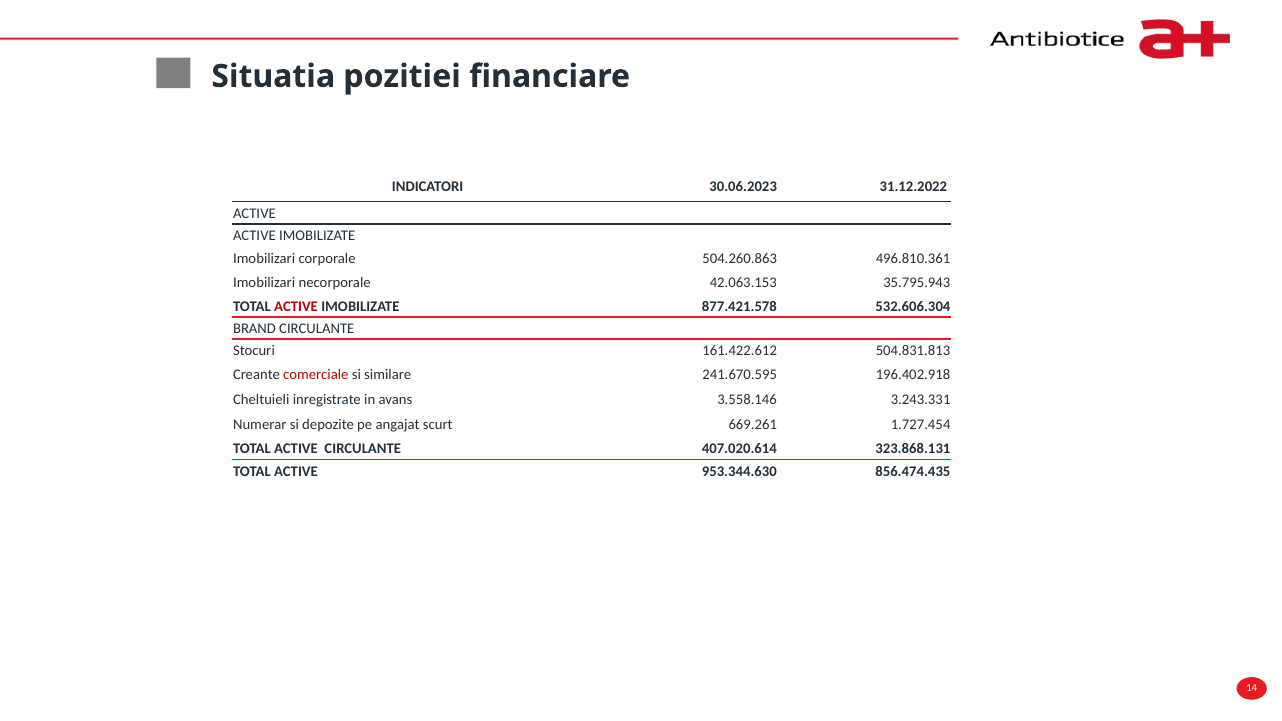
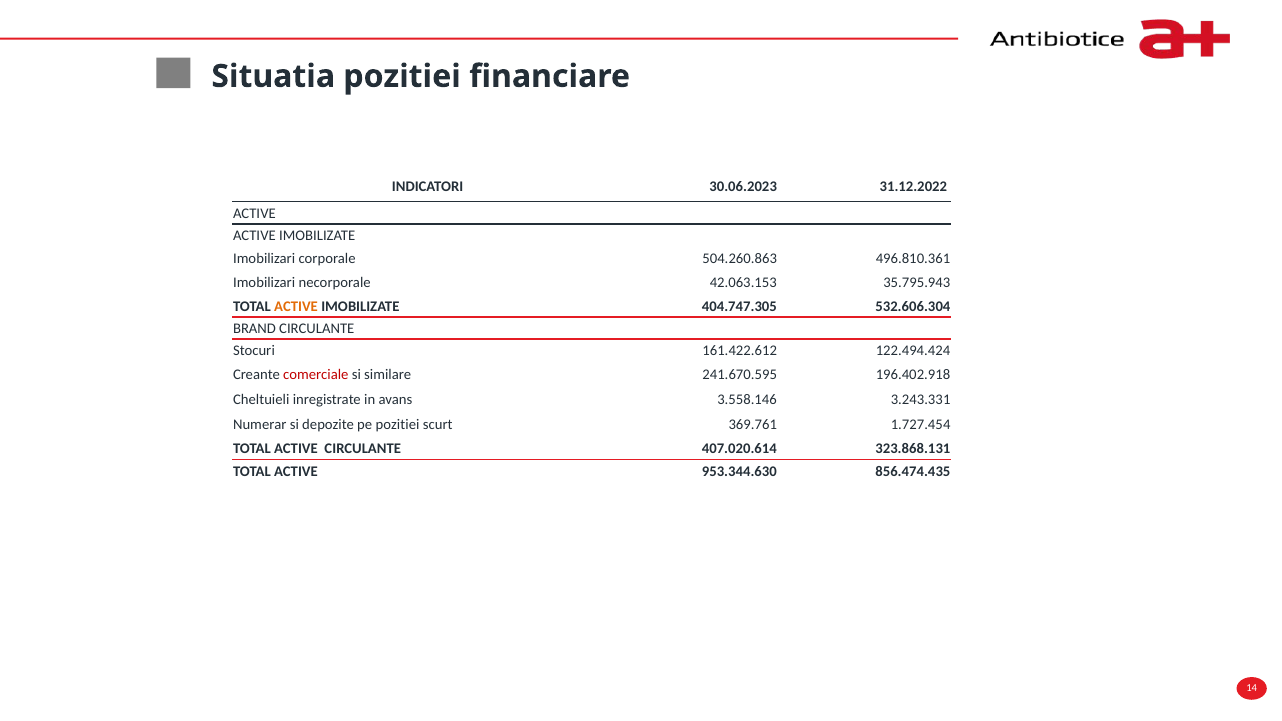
ACTIVE colour: red -> orange (296, 306)
877.421.578: 877.421.578 -> 404.747.305 (739, 306)
504.831.813: 504.831.813 -> 122.494.424 (913, 351)
pe angajat: angajat -> pozitiei (398, 424)
669.261: 669.261 -> 369.761 (753, 424)
